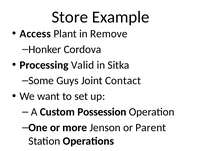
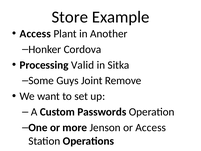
Remove: Remove -> Another (109, 34)
Contact: Contact -> Remove (123, 80)
Possession: Possession -> Passwords (102, 112)
or Parent: Parent -> Access (151, 127)
